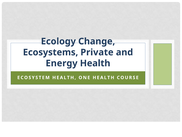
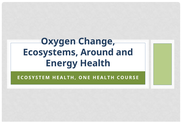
Ecology: Ecology -> Oxygen (58, 41)
Private: Private -> Around (97, 52)
